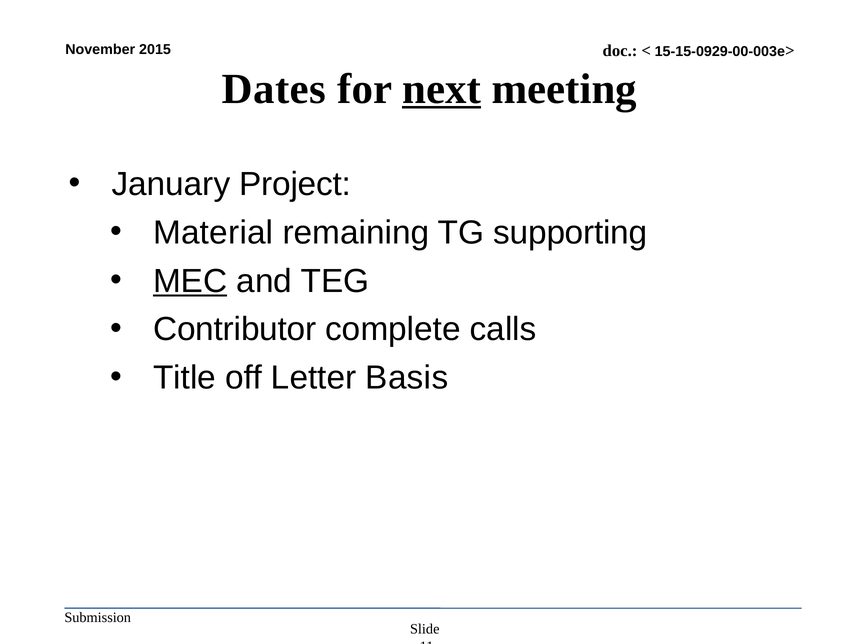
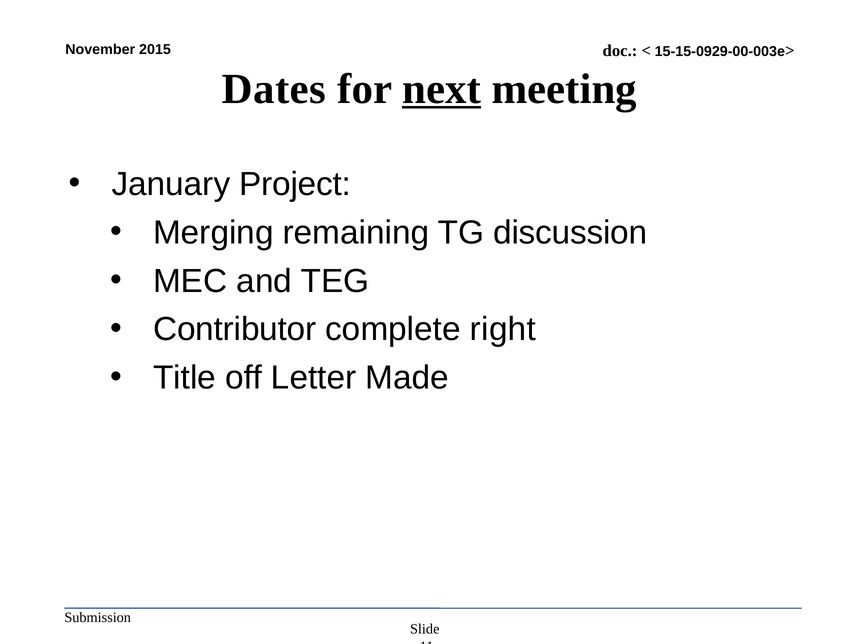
Material: Material -> Merging (213, 233)
supporting: supporting -> discussion (570, 233)
MEC underline: present -> none (190, 281)
calls: calls -> right (503, 330)
Basis: Basis -> Made (407, 378)
